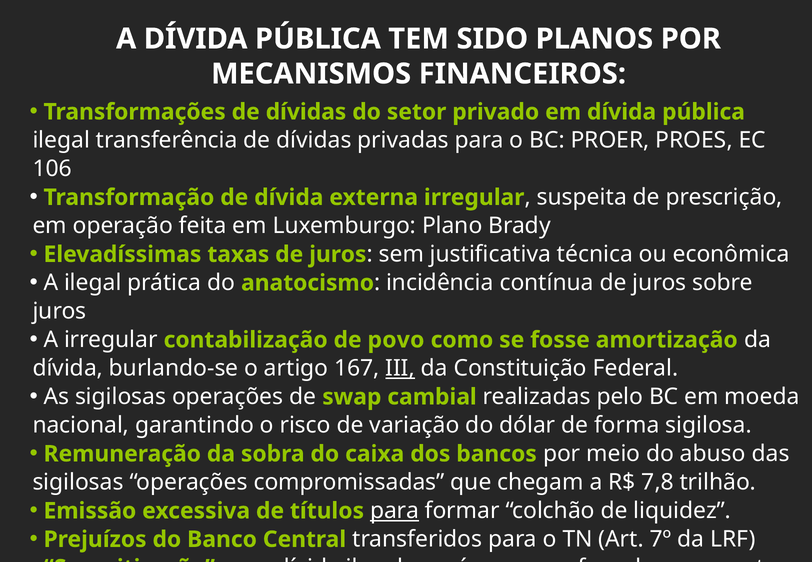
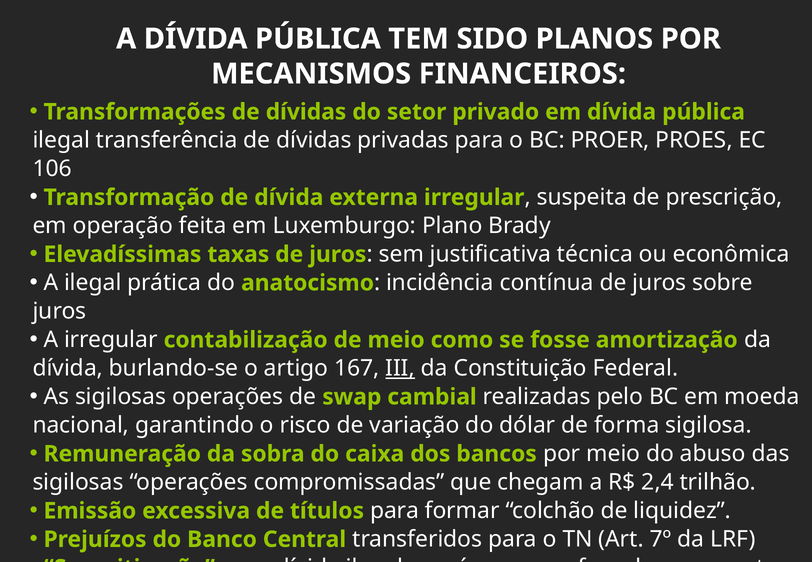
de povo: povo -> meio (396, 340)
7,8: 7,8 -> 2,4 (658, 483)
para underline: present -> none (395, 511)
